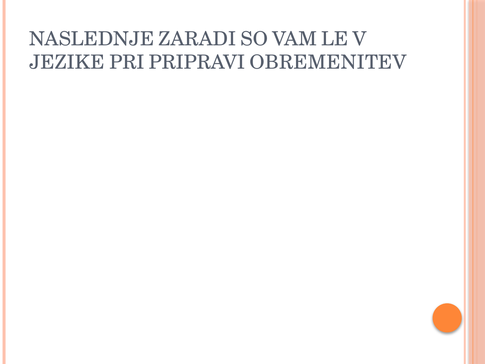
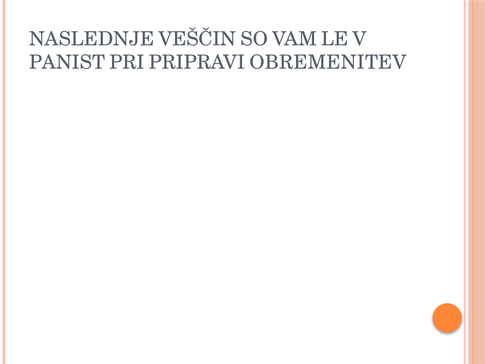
ZARADI: ZARADI -> VEŠČIN (197, 39)
JEZIKE: JEZIKE -> PANIST (67, 62)
